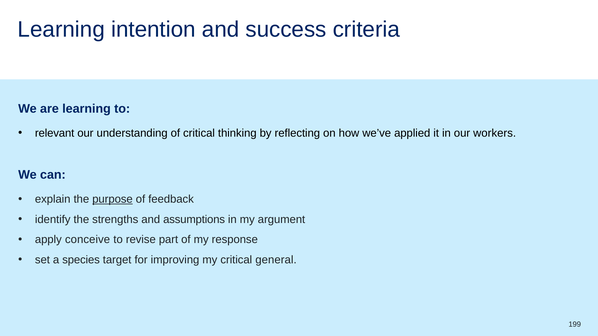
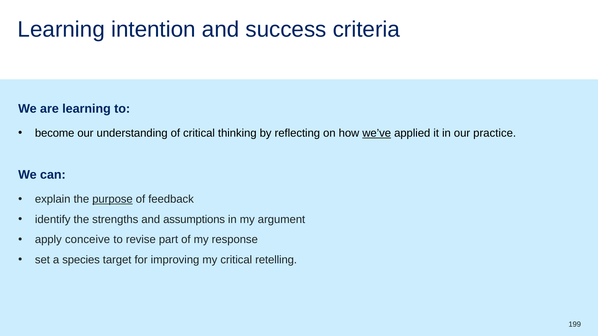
relevant: relevant -> become (55, 133)
we’ve underline: none -> present (377, 133)
workers: workers -> practice (495, 133)
general: general -> retelling (276, 260)
